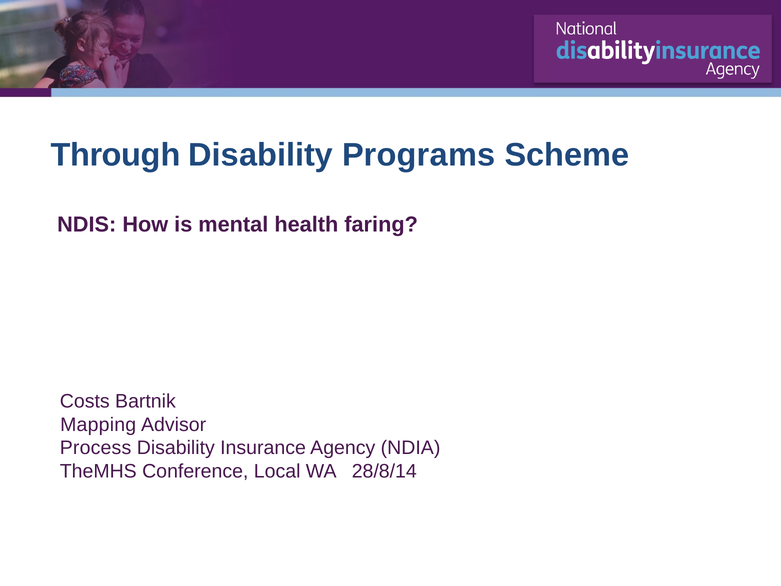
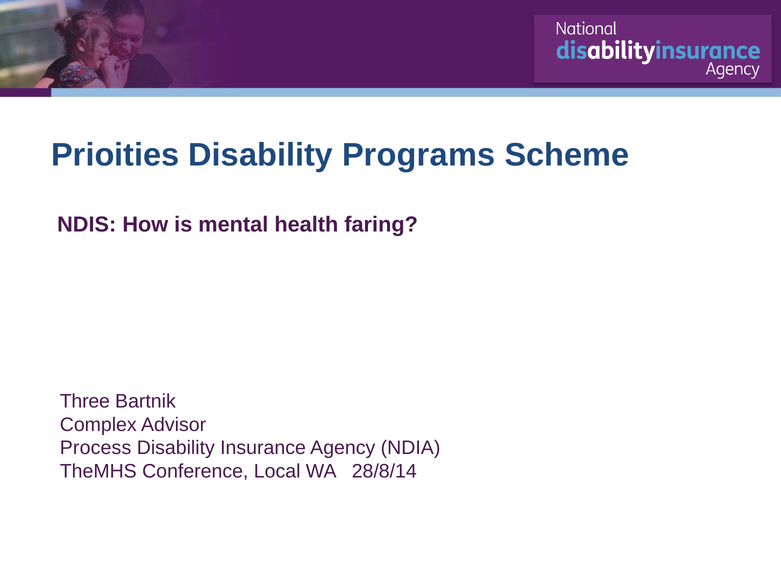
Through: Through -> Prioities (115, 155)
Costs: Costs -> Three (85, 401)
Mapping: Mapping -> Complex (98, 424)
